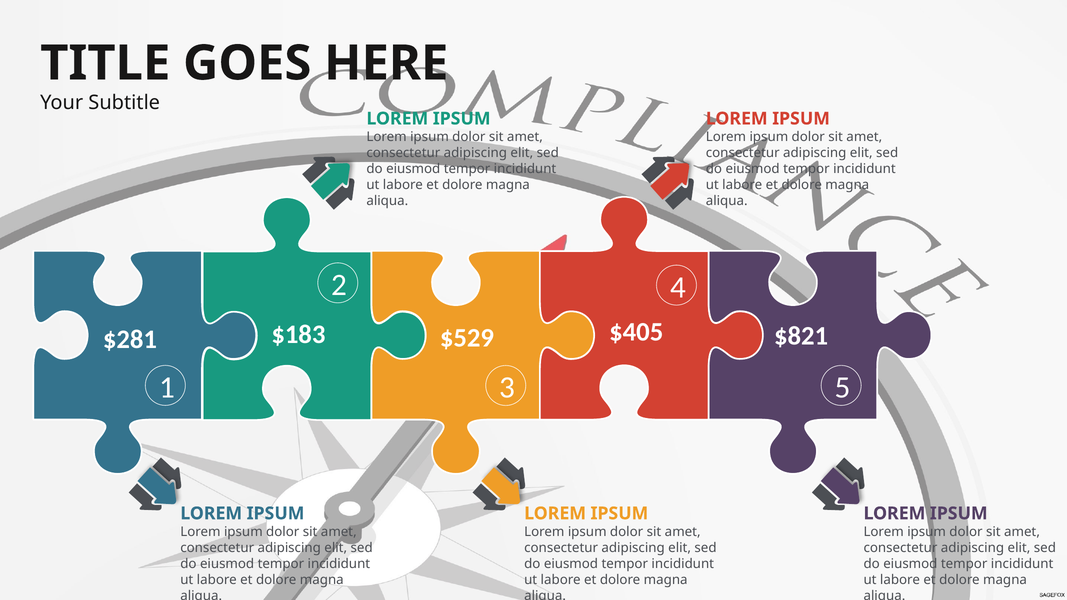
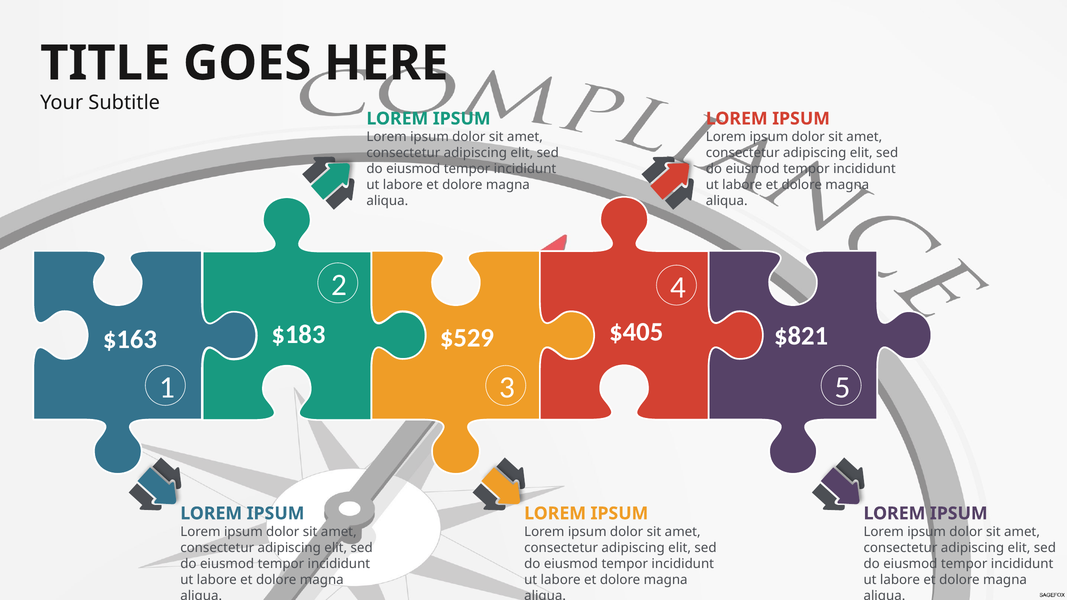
$281: $281 -> $163 (130, 339)
